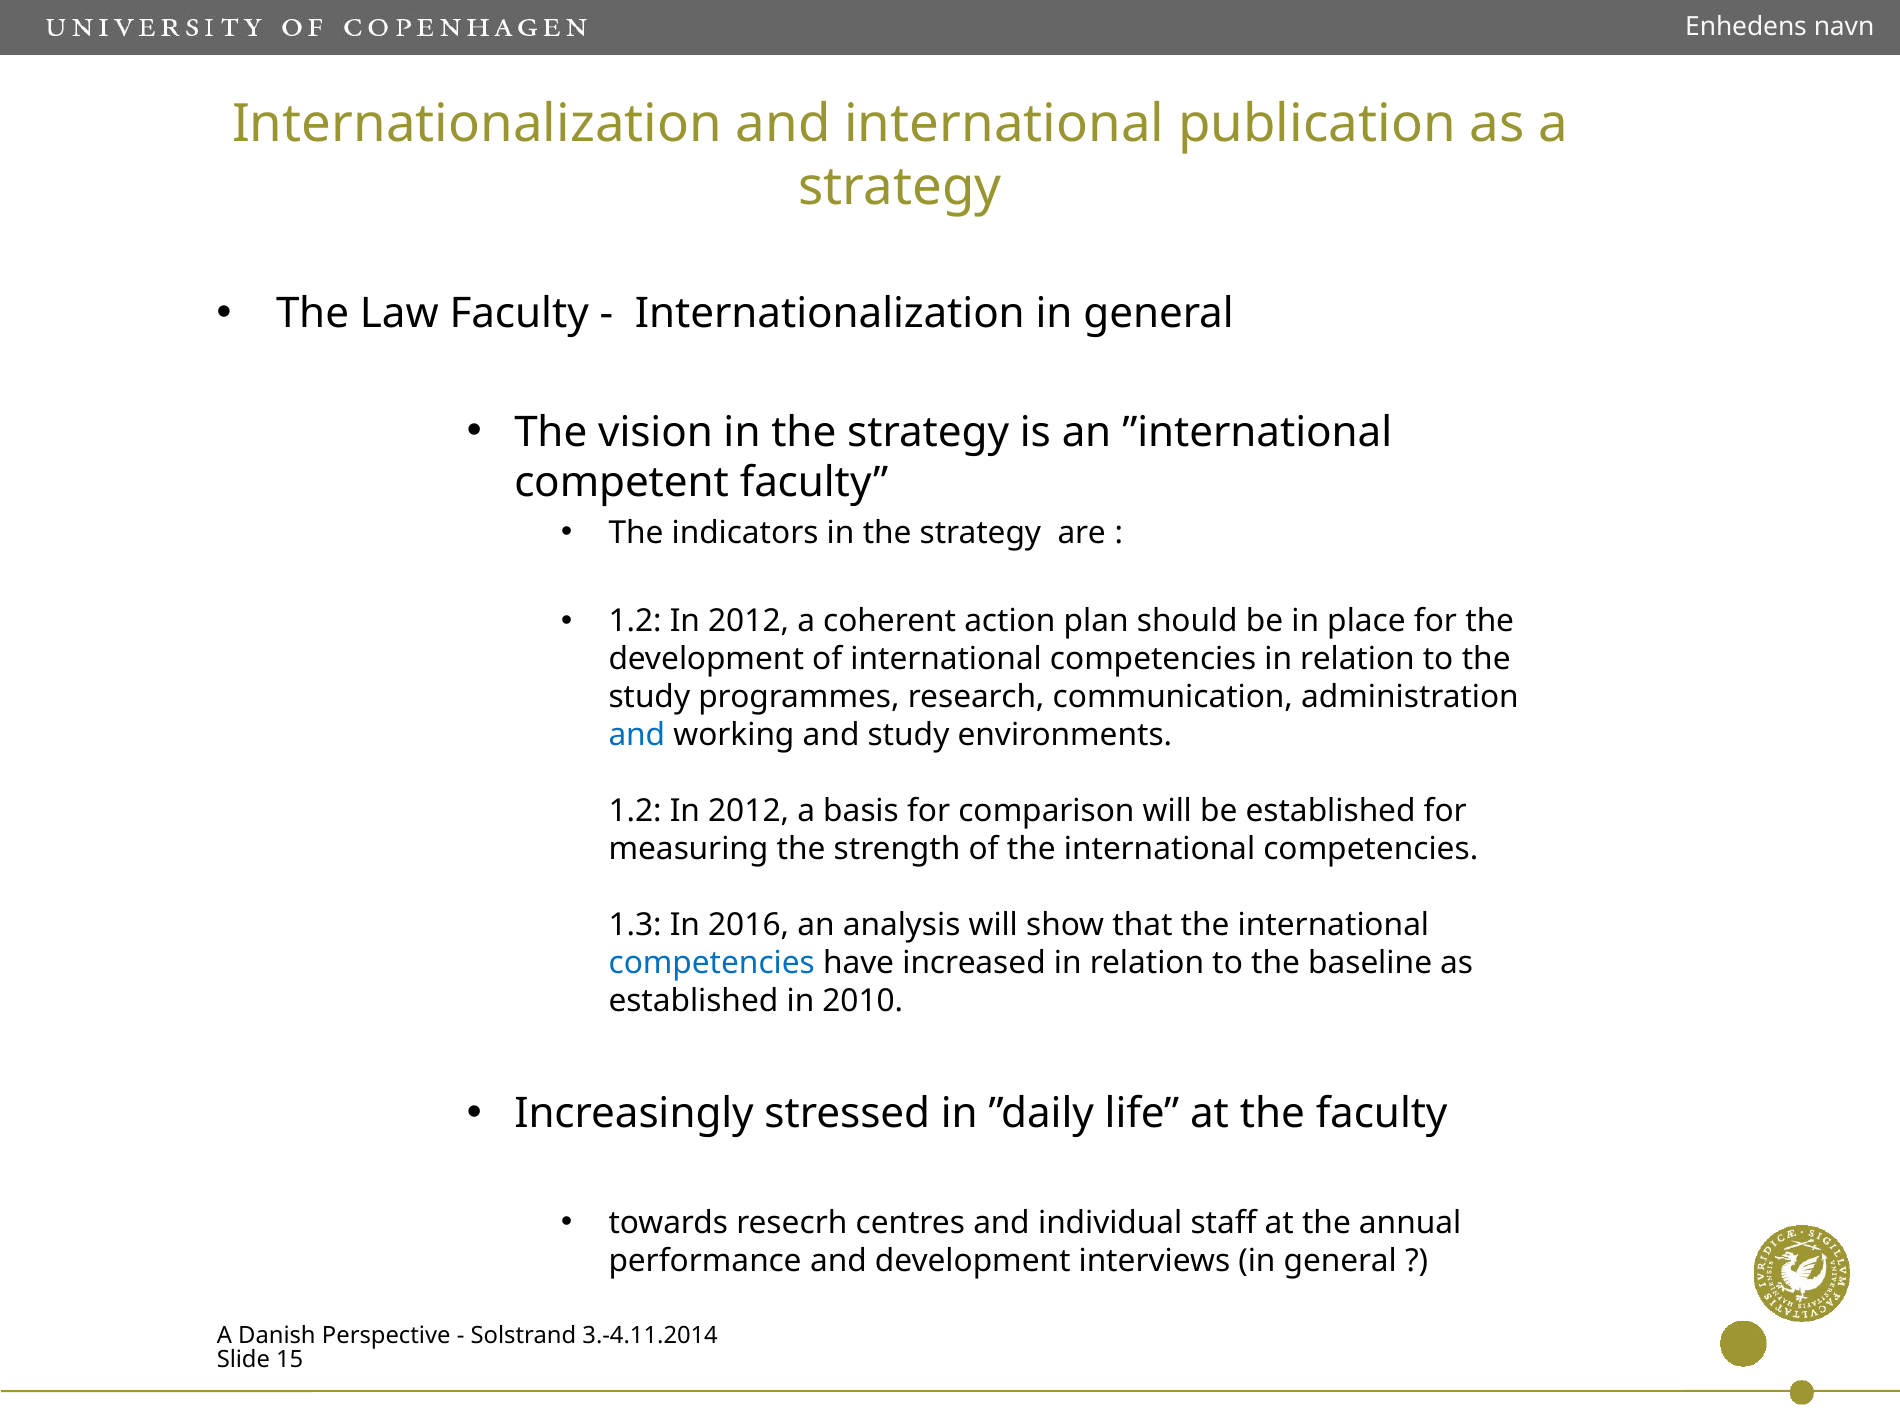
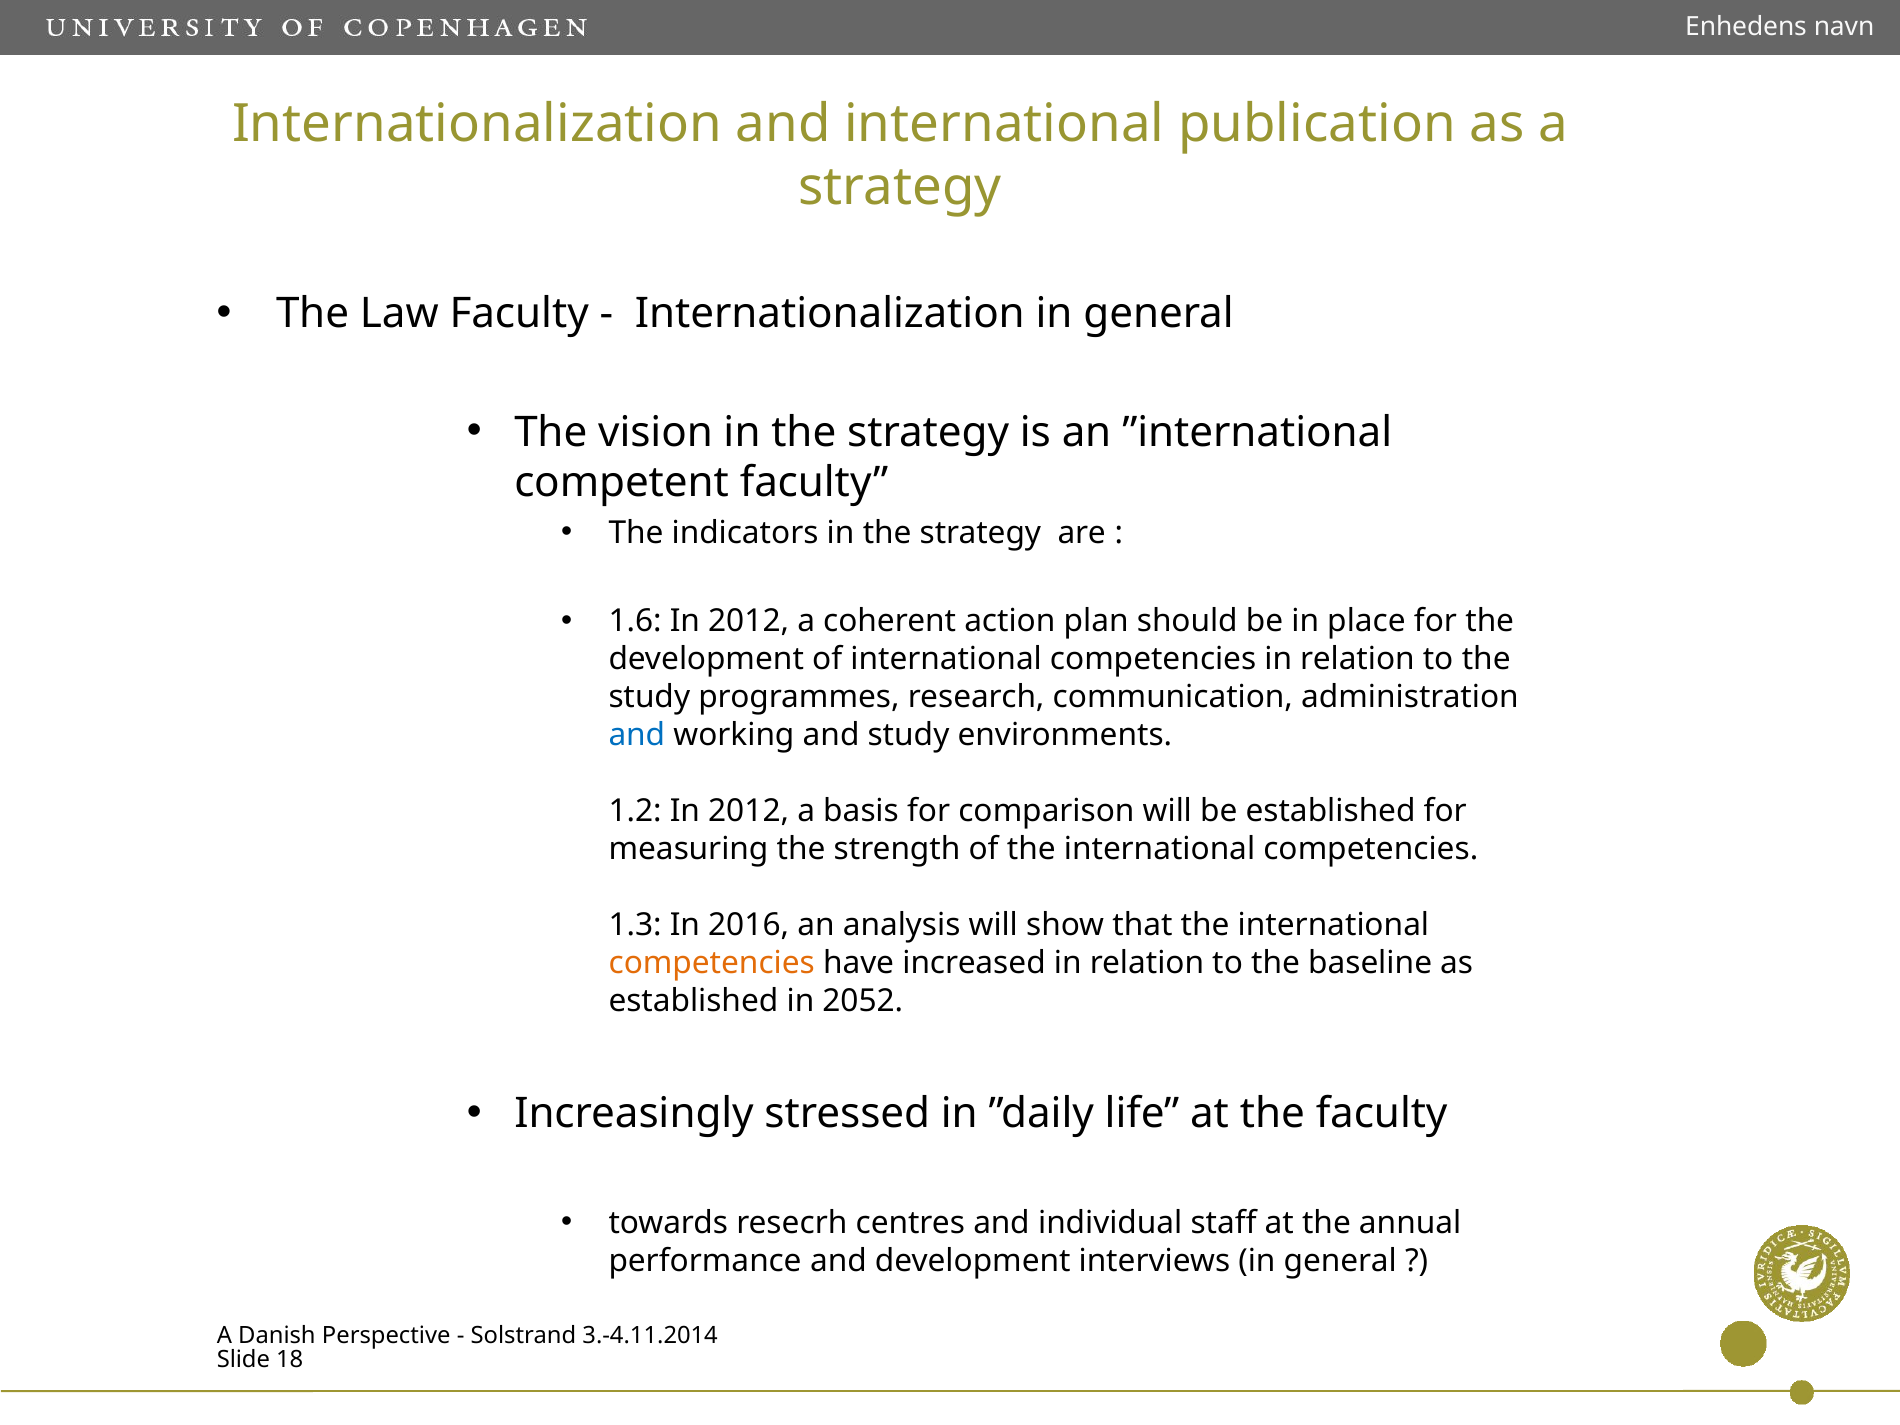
1.2: 1.2 -> 1.6 (635, 621)
competencies colour: blue -> orange (712, 963)
2010: 2010 -> 2052 (863, 1001)
15: 15 -> 18 (290, 1360)
